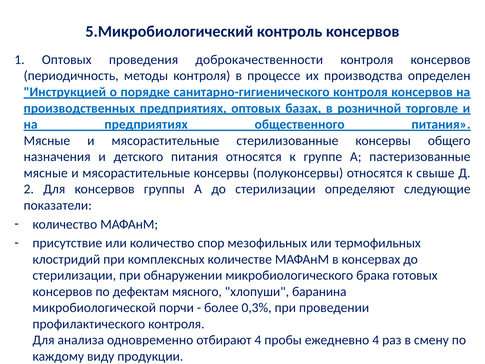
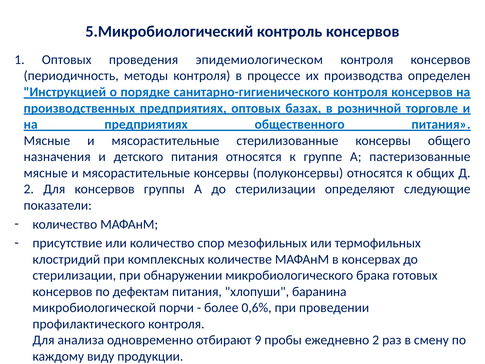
доброкачественности: доброкачественности -> эпидемиологическом (259, 60)
свыше: свыше -> общих (435, 173)
дефектам мясного: мясного -> питания (197, 291)
0,3%: 0,3% -> 0,6% (257, 308)
отбирают 4: 4 -> 9 (258, 340)
ежедневно 4: 4 -> 2 (376, 340)
